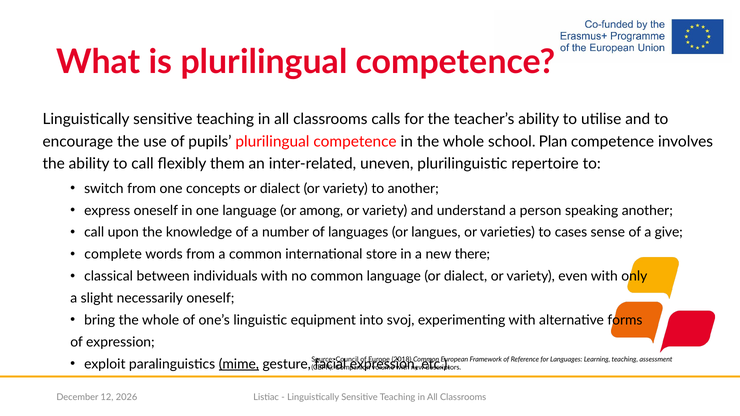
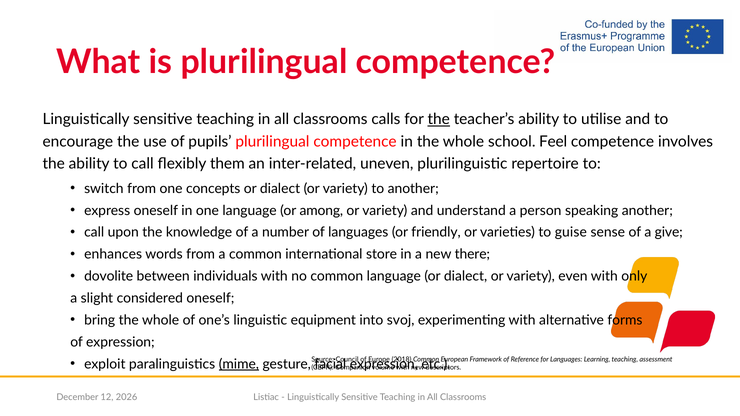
the underline: none -> present (439, 119)
Plan: Plan -> Feel (553, 142)
langues: langues -> friendly (436, 233)
cases: cases -> guise (571, 233)
complete: complete -> enhances (113, 254)
classical: classical -> dovolite (109, 276)
necessarily: necessarily -> considered (150, 298)
